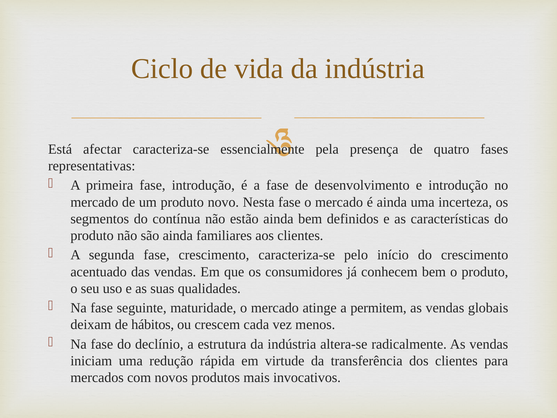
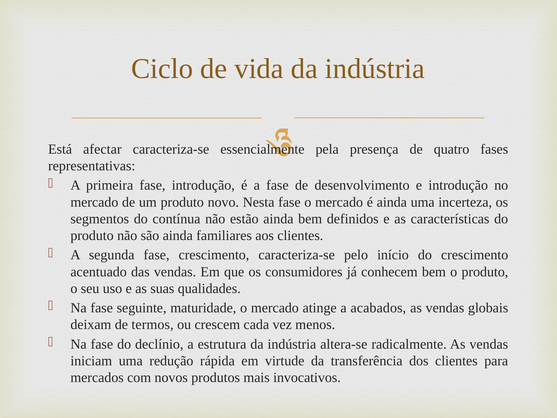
permitem: permitem -> acabados (378, 308)
hábitos: hábitos -> termos (153, 325)
